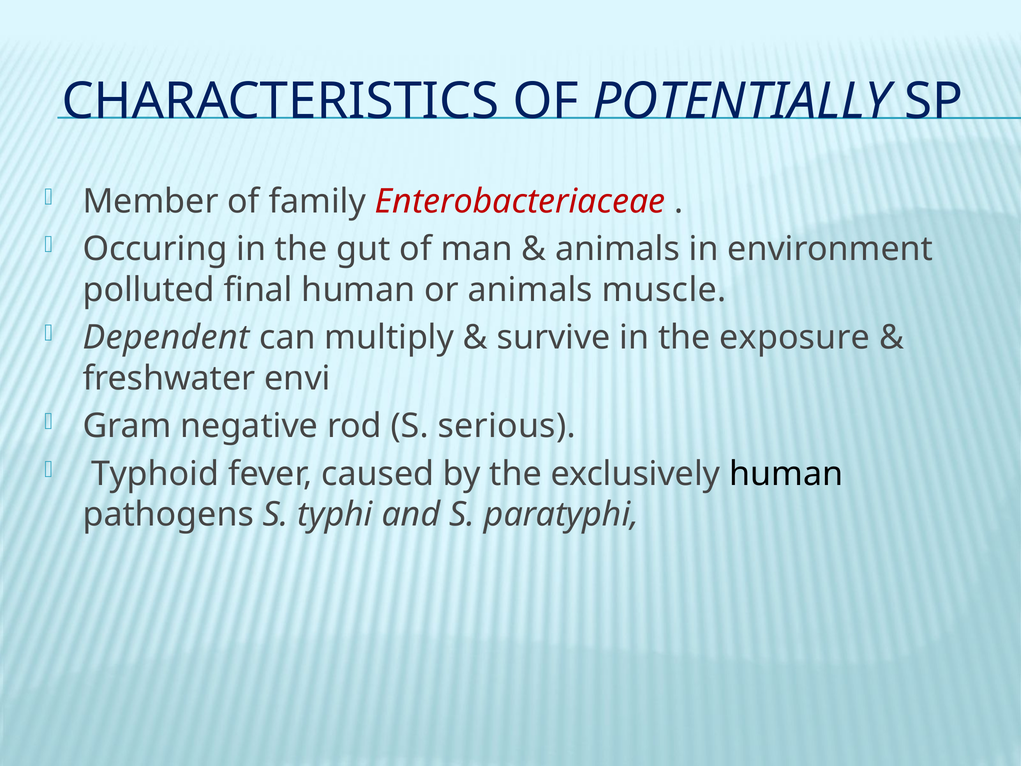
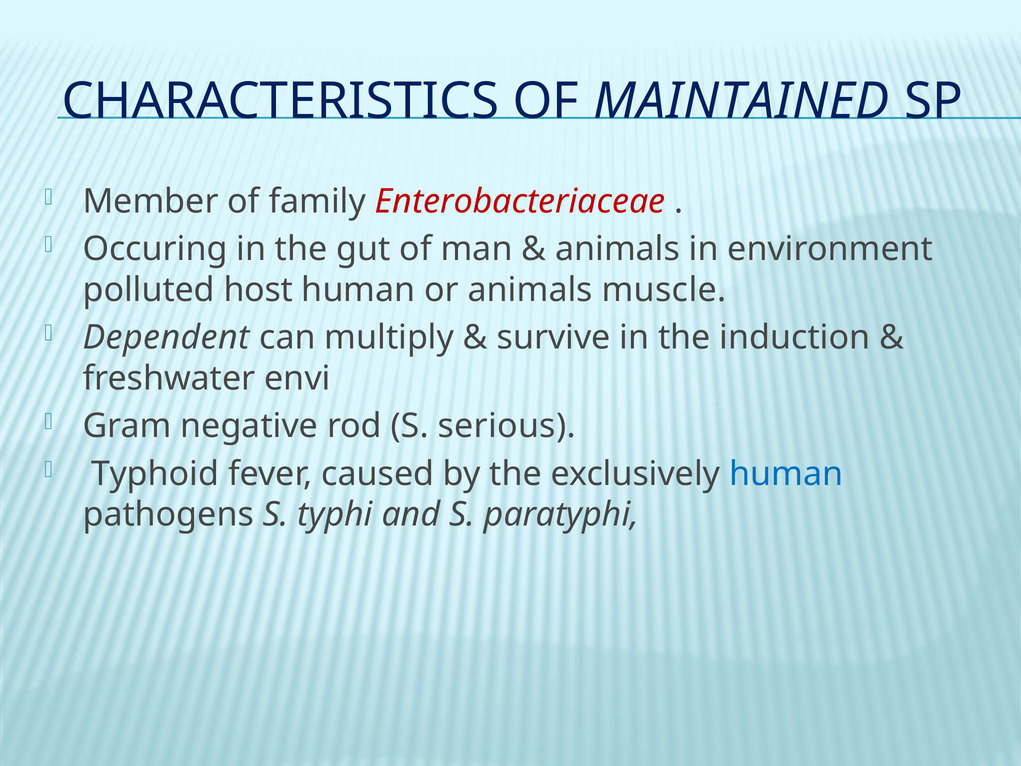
POTENTIALLY: POTENTIALLY -> MAINTAINED (741, 101)
final: final -> host (258, 290)
exposure: exposure -> induction (795, 338)
human colour: black -> blue (786, 474)
